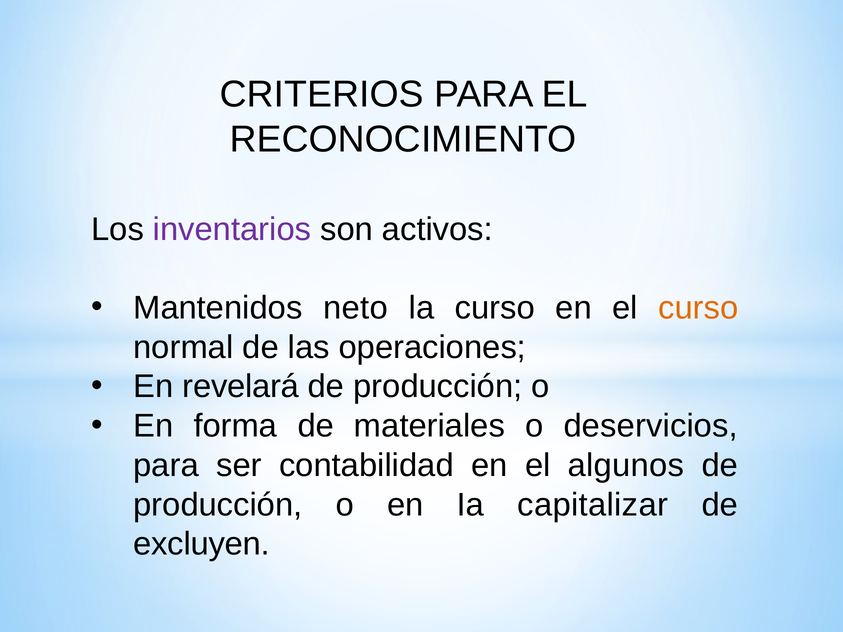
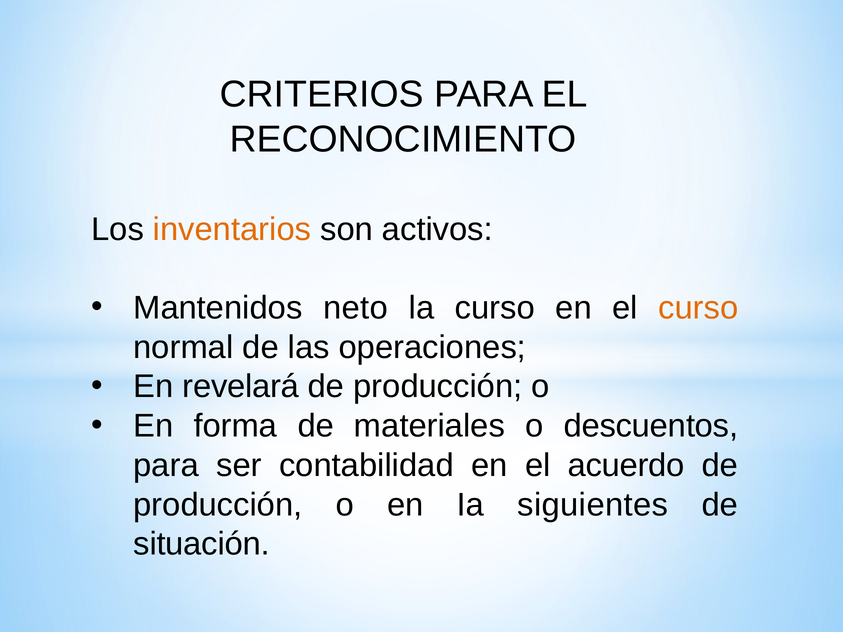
inventarios colour: purple -> orange (232, 229)
deservicios: deservicios -> descuentos (651, 426)
algunos: algunos -> acuerdo (626, 466)
capitalizar: capitalizar -> siguientes (593, 505)
excluyen: excluyen -> situación (202, 544)
